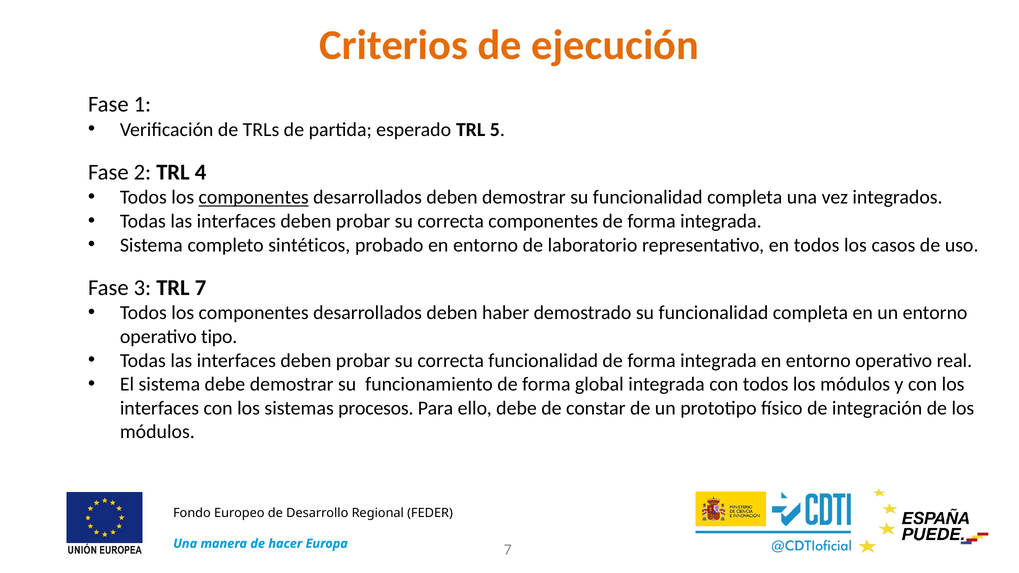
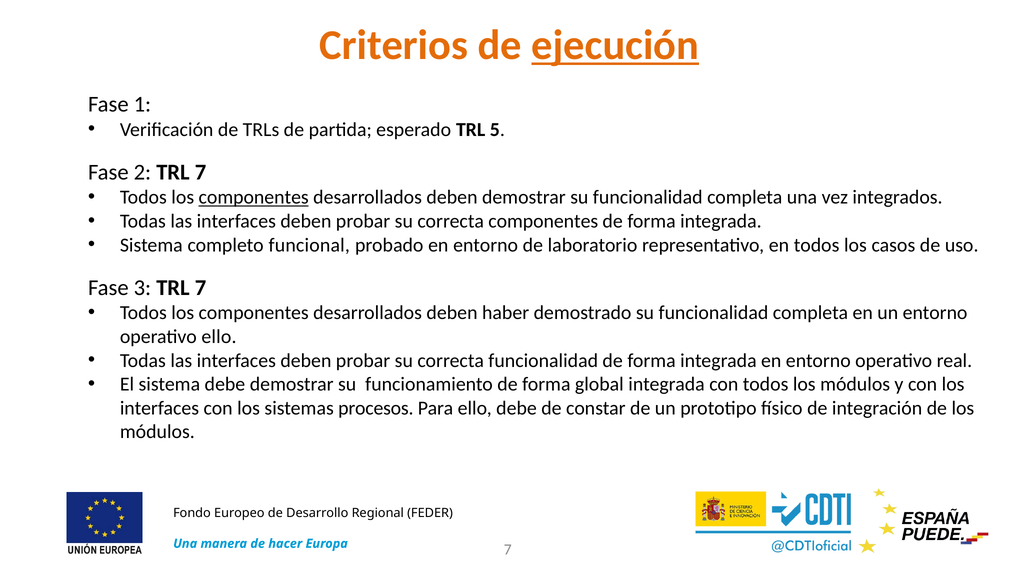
ejecución underline: none -> present (615, 45)
2 TRL 4: 4 -> 7 (201, 172)
sintéticos: sintéticos -> funcional (309, 245)
operativo tipo: tipo -> ello (219, 337)
